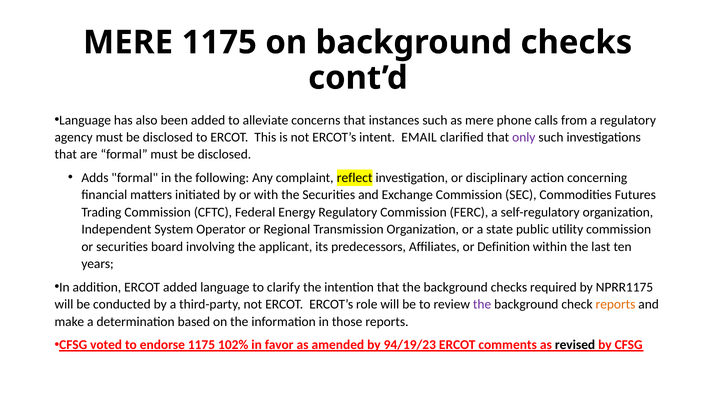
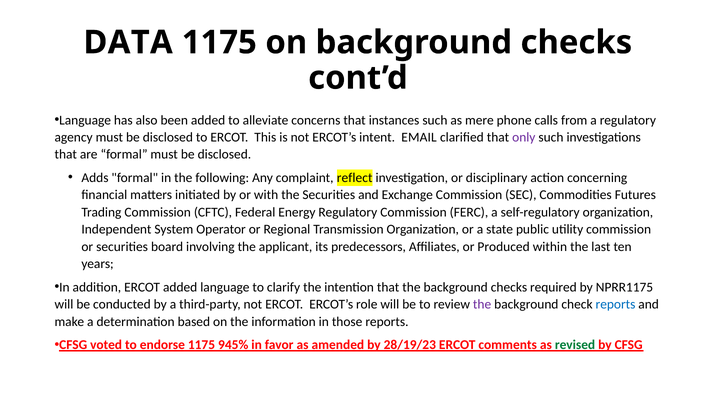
MERE: MERE -> DATA (128, 42)
Definition: Definition -> Produced (504, 247)
reports colour: orange -> blue (616, 304)
102%: 102% -> 945% (233, 345)
94/19/23: 94/19/23 -> 28/19/23 (410, 345)
revised colour: black -> green (575, 345)
